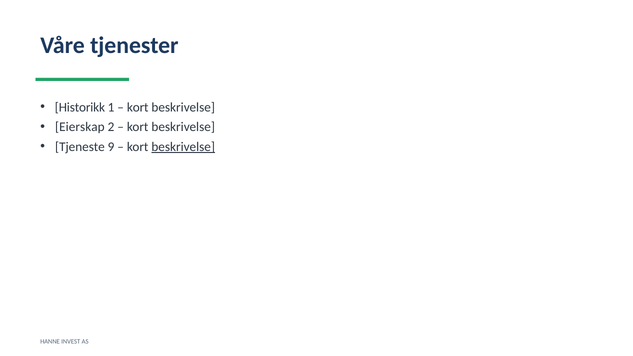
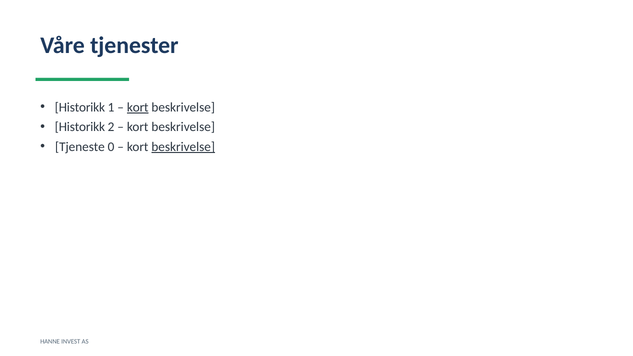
kort underline: none -> present (138, 107)
Eierskap: Eierskap -> Historikk (80, 127)
9: 9 -> 0 (111, 147)
